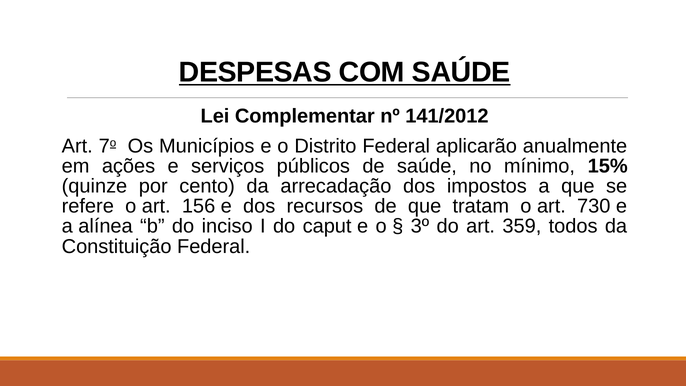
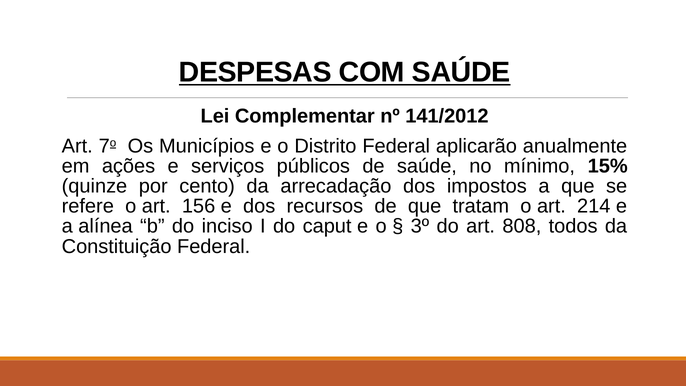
730: 730 -> 214 (594, 206)
359: 359 -> 808 (522, 226)
